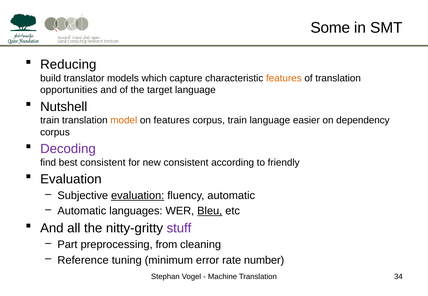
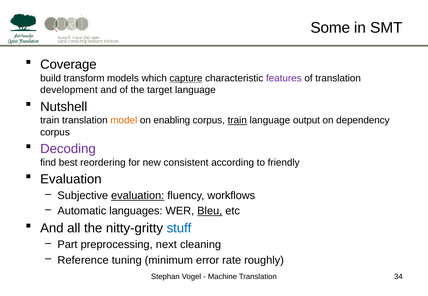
Reducing: Reducing -> Coverage (68, 65)
translator: translator -> transform (84, 78)
capture underline: none -> present (186, 78)
features colour: orange -> purple (284, 78)
opportunities: opportunities -> development (69, 90)
on features: features -> enabling (172, 120)
train underline: none -> present (237, 120)
easier: easier -> output (306, 120)
best consistent: consistent -> reordering (103, 163)
fluency automatic: automatic -> workflows (231, 196)
stuff colour: purple -> blue (179, 228)
from: from -> next (166, 245)
number: number -> roughly (264, 260)
